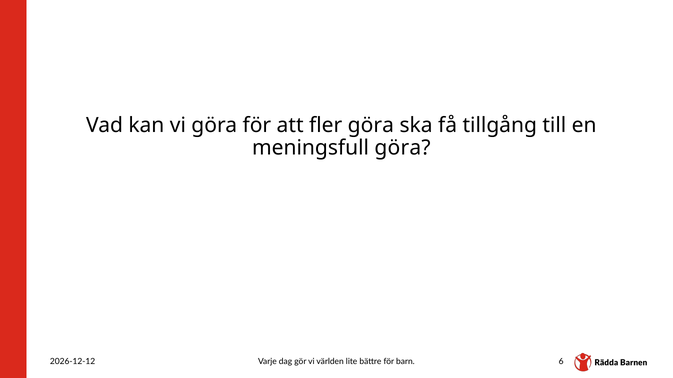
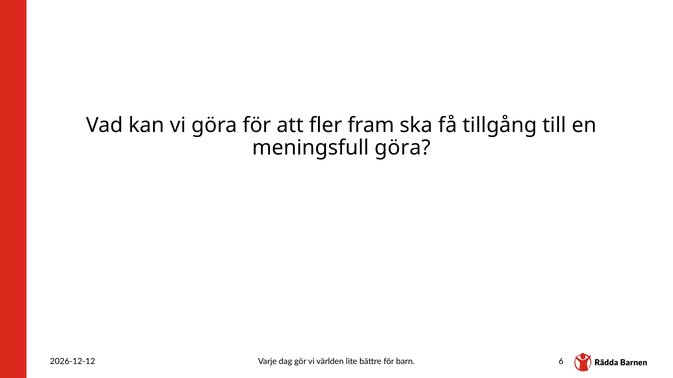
fler göra: göra -> fram (371, 126)
